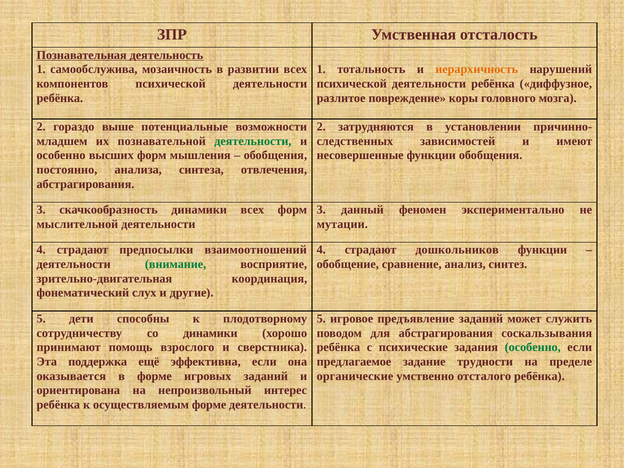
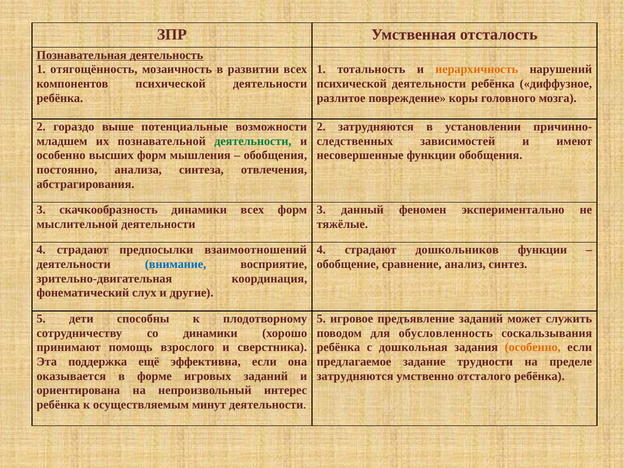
самообслужива: самообслужива -> отягощённость (94, 69)
мутации: мутации -> тяжёлые (342, 224)
внимание colour: green -> blue (176, 264)
для абстрагирования: абстрагирования -> обусловленность (446, 333)
психические: психические -> дошкольная (413, 347)
особенно colour: green -> orange (533, 347)
органические: органические -> затрудняются (355, 376)
осуществляемым форме: форме -> минут (209, 405)
